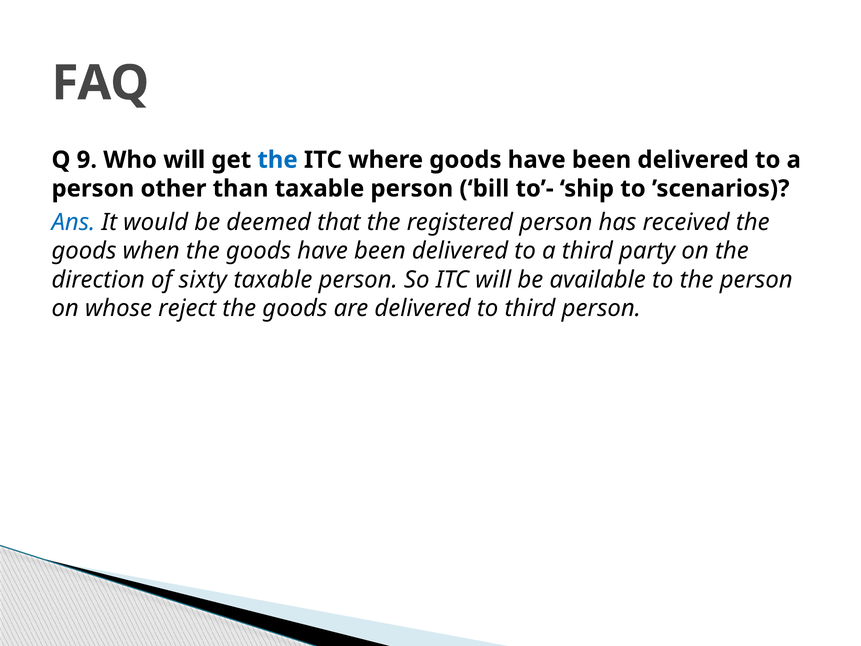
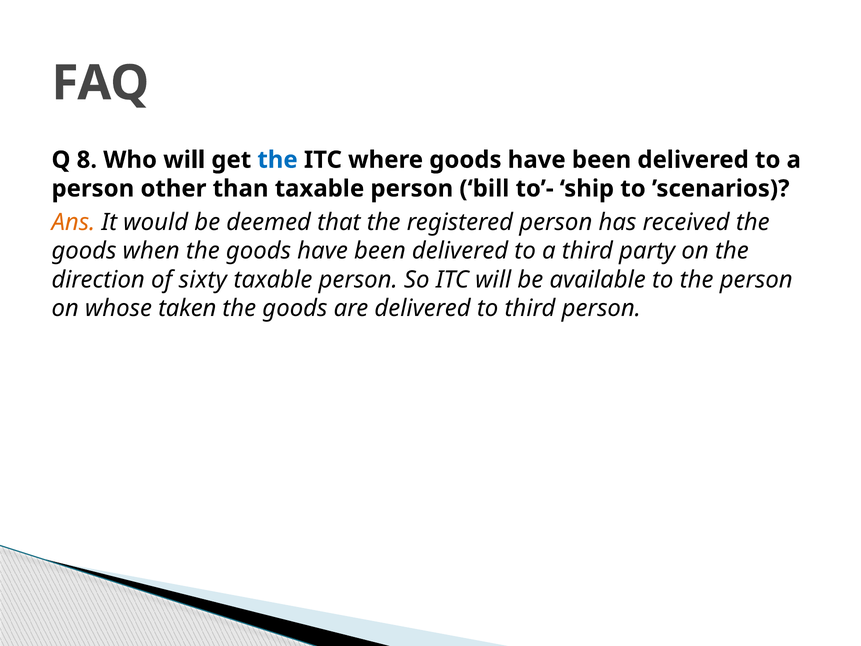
9: 9 -> 8 (87, 160)
Ans colour: blue -> orange (73, 222)
reject: reject -> taken (187, 308)
